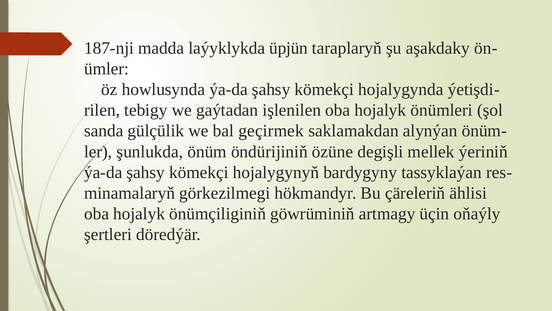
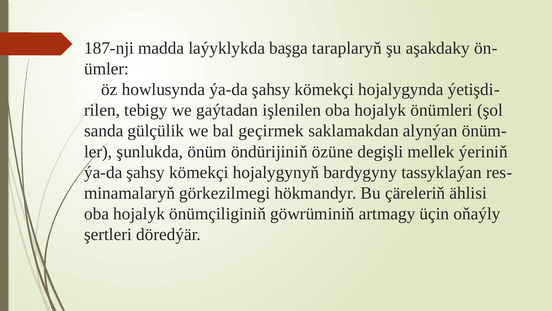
üpjün: üpjün -> başga (289, 48)
